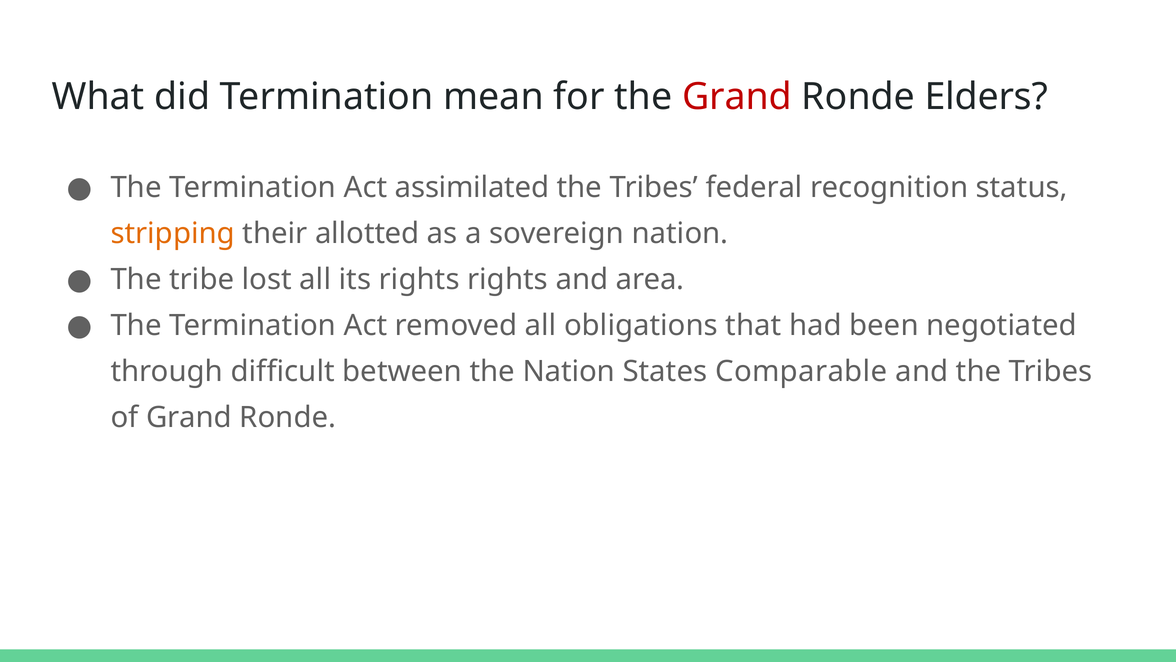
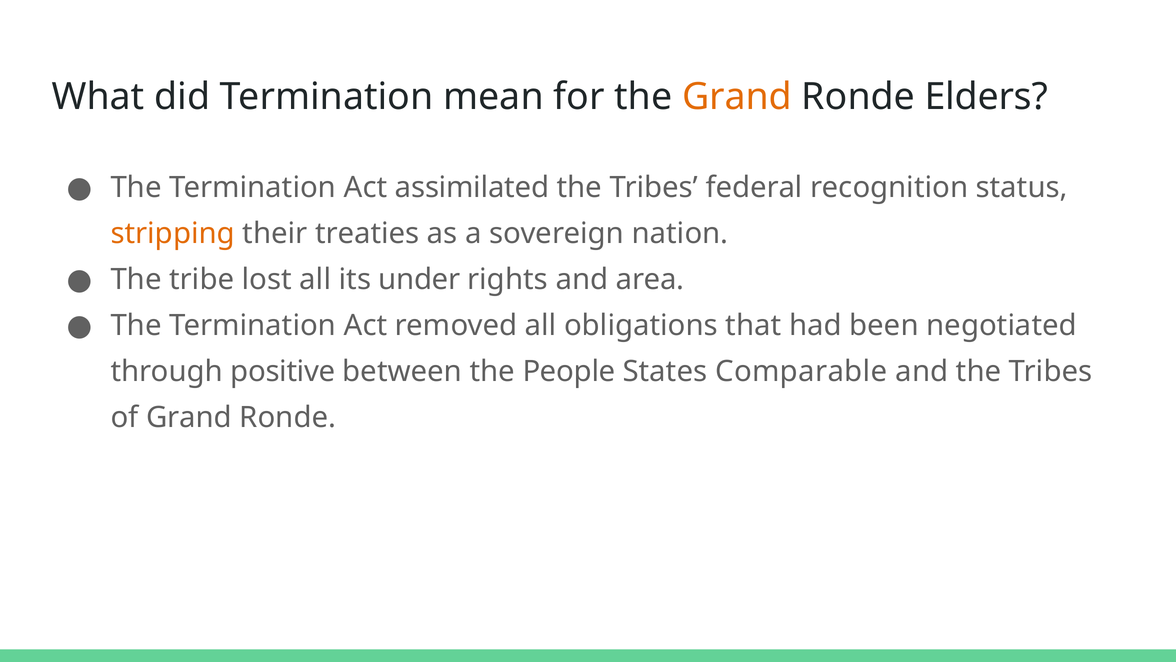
Grand colour: red -> orange (737, 97)
allotted: allotted -> treaties (367, 234)
its rights: rights -> under (419, 280)
difficult: difficult -> positive (283, 371)
the Nation: Nation -> People (569, 371)
